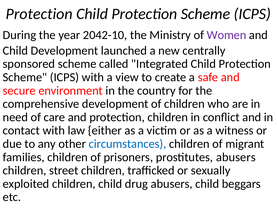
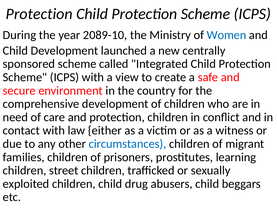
2042-10: 2042-10 -> 2089-10 (105, 35)
Women colour: purple -> blue (227, 35)
prostitutes abusers: abusers -> learning (236, 157)
